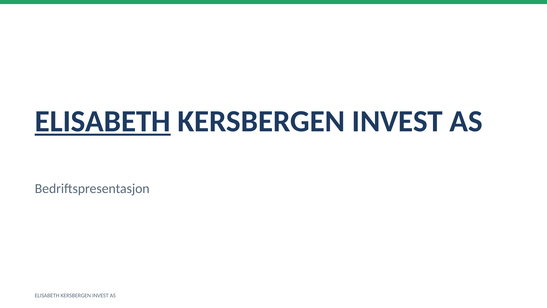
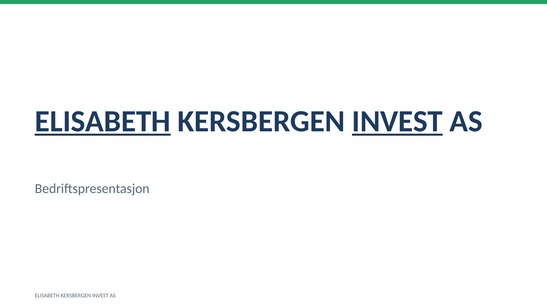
INVEST underline: none -> present (397, 121)
